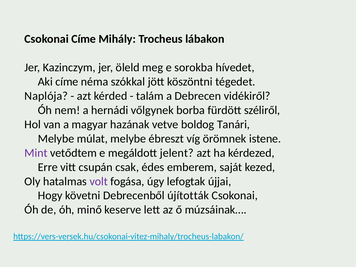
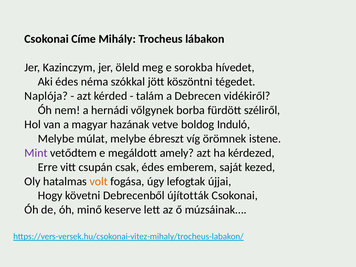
Aki címe: címe -> édes (67, 82)
Tanári: Tanári -> Induló (233, 124)
jelent: jelent -> amely (177, 153)
volt colour: purple -> orange (99, 181)
